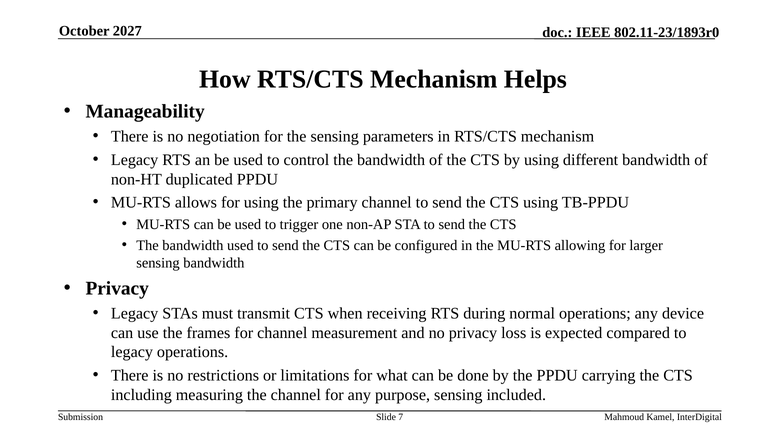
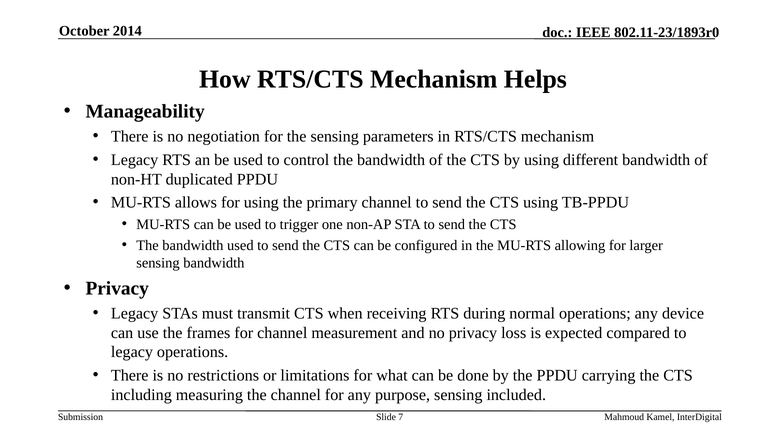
2027: 2027 -> 2014 (127, 31)
